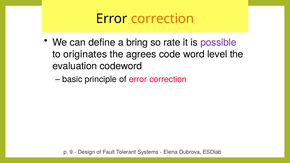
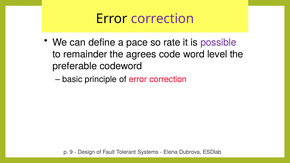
correction colour: orange -> purple (163, 19)
bring: bring -> pace (137, 42)
originates: originates -> remainder (85, 54)
evaluation: evaluation -> preferable (75, 66)
